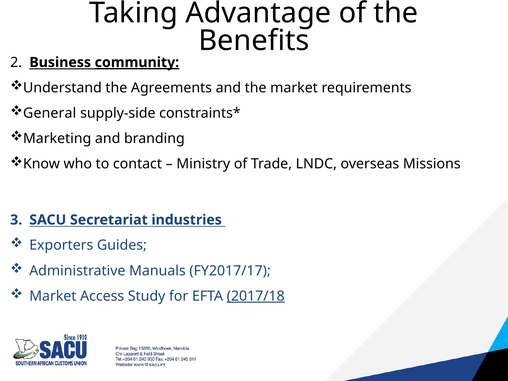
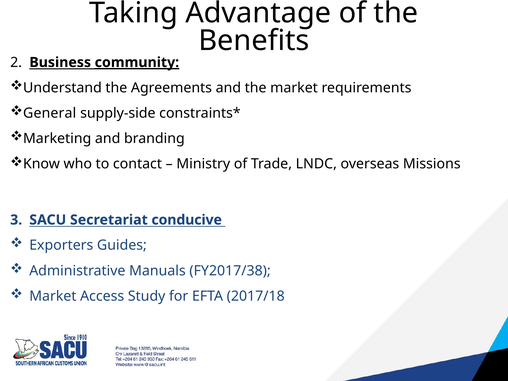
industries: industries -> conducive (187, 220)
FY2017/17: FY2017/17 -> FY2017/38 (230, 271)
2017/18 underline: present -> none (256, 296)
